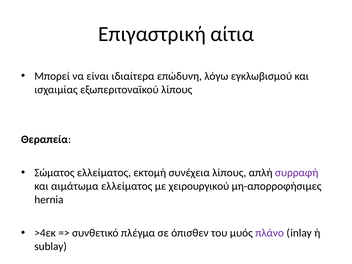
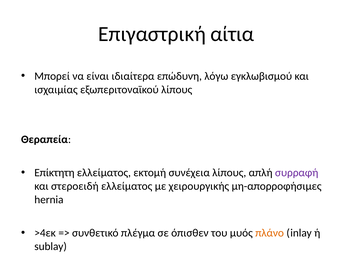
Σώματος: Σώματος -> Επίκτητη (54, 173)
αιμάτωμα: αιμάτωμα -> στεροειδή (75, 186)
χειρουργικού: χειρουργικού -> χειρουργικής (199, 186)
πλάνο colour: purple -> orange (270, 233)
